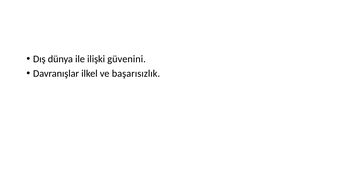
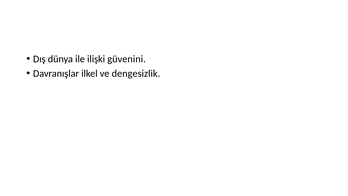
başarısızlık: başarısızlık -> dengesizlik (136, 73)
